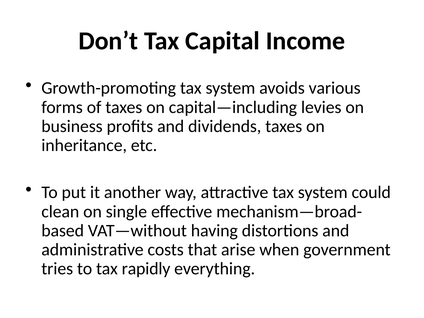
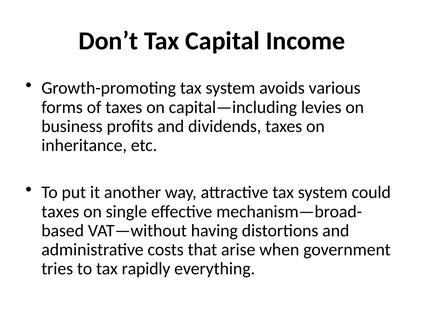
clean: clean -> taxes (60, 212)
